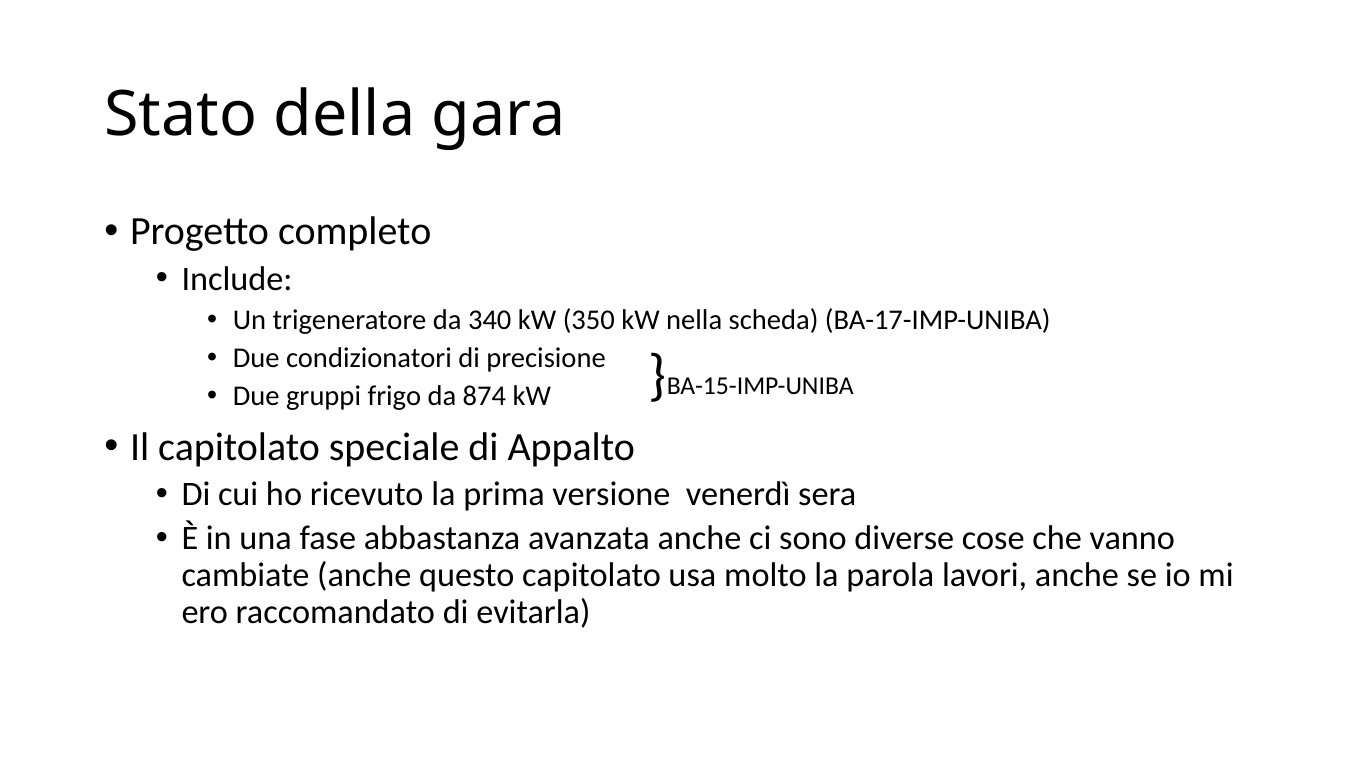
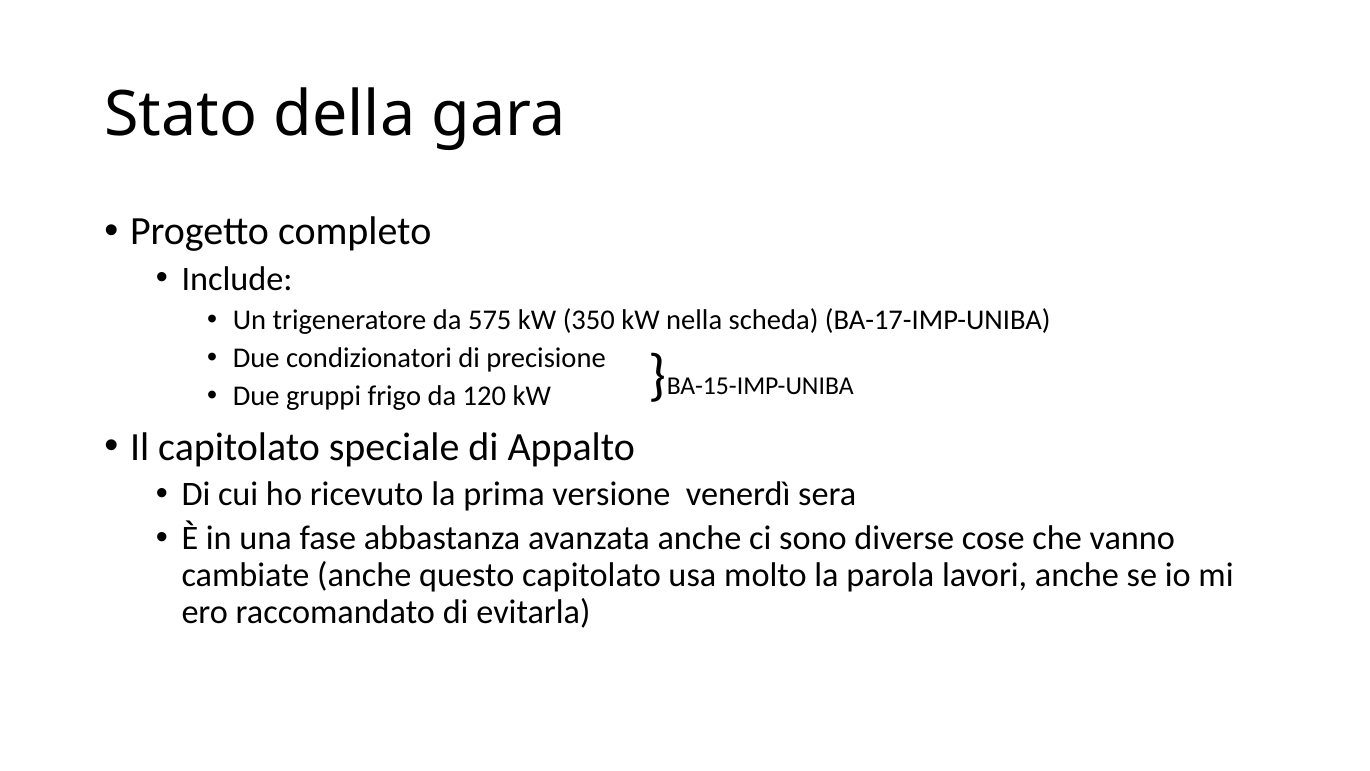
340: 340 -> 575 (490, 320)
874: 874 -> 120 (484, 396)
